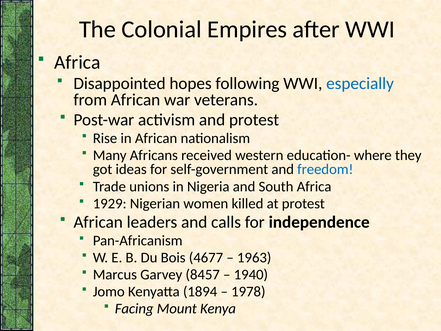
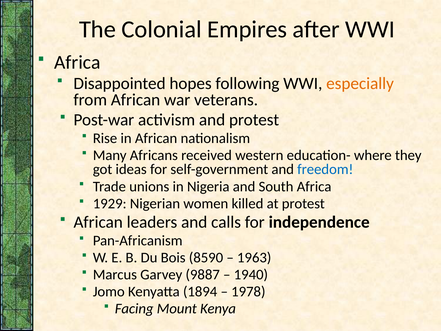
especially colour: blue -> orange (360, 83)
4677: 4677 -> 8590 (206, 257)
8457: 8457 -> 9887 (203, 274)
